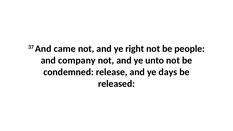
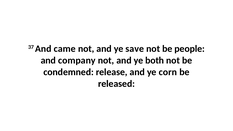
right: right -> save (135, 49)
unto: unto -> both (155, 60)
days: days -> corn (168, 72)
